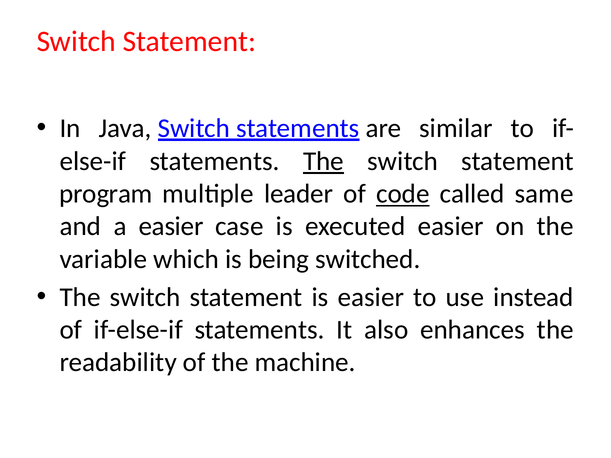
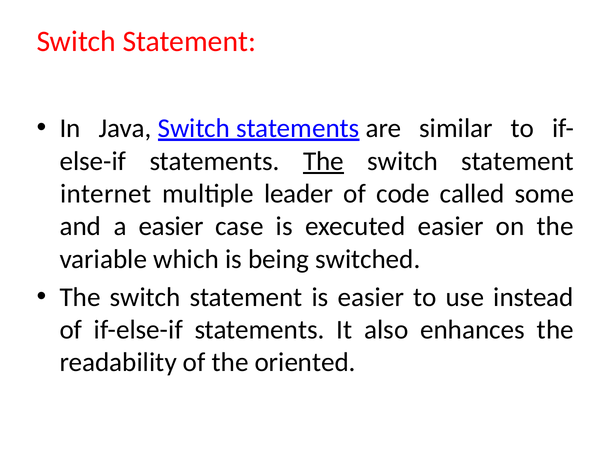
program: program -> internet (106, 194)
code underline: present -> none (403, 194)
same: same -> some (544, 194)
machine: machine -> oriented (305, 363)
